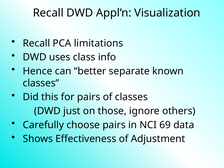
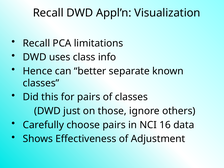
69: 69 -> 16 (165, 125)
